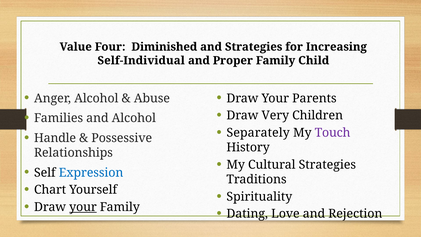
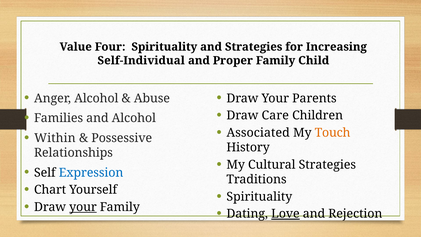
Four Diminished: Diminished -> Spirituality (164, 47)
Very: Very -> Care (275, 115)
Separately: Separately -> Associated (258, 133)
Touch colour: purple -> orange (333, 133)
Handle: Handle -> Within (55, 138)
Love underline: none -> present (285, 214)
